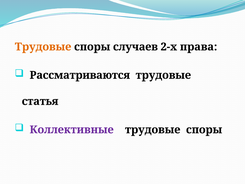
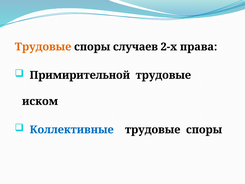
Рассматриваются: Рассматриваются -> Примирительной (80, 75)
статья: статья -> иском (40, 101)
Коллективные colour: purple -> blue (72, 130)
